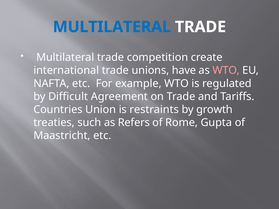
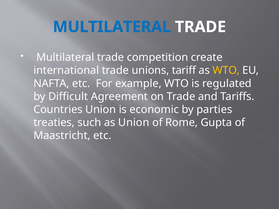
have: have -> tariff (184, 70)
WTO colour: pink -> yellow (226, 70)
restraints: restraints -> economic (154, 110)
growth: growth -> parties (214, 110)
as Refers: Refers -> Union (134, 123)
